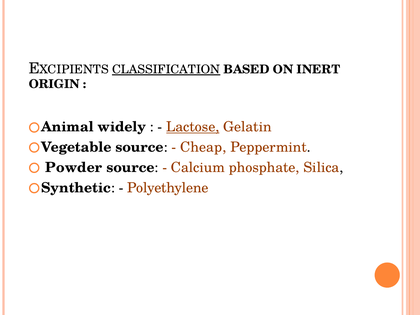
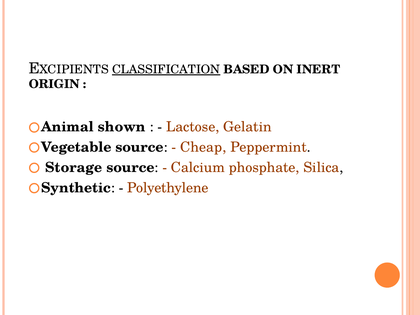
widely: widely -> shown (122, 127)
Lactose underline: present -> none (193, 127)
Powder: Powder -> Storage (74, 168)
